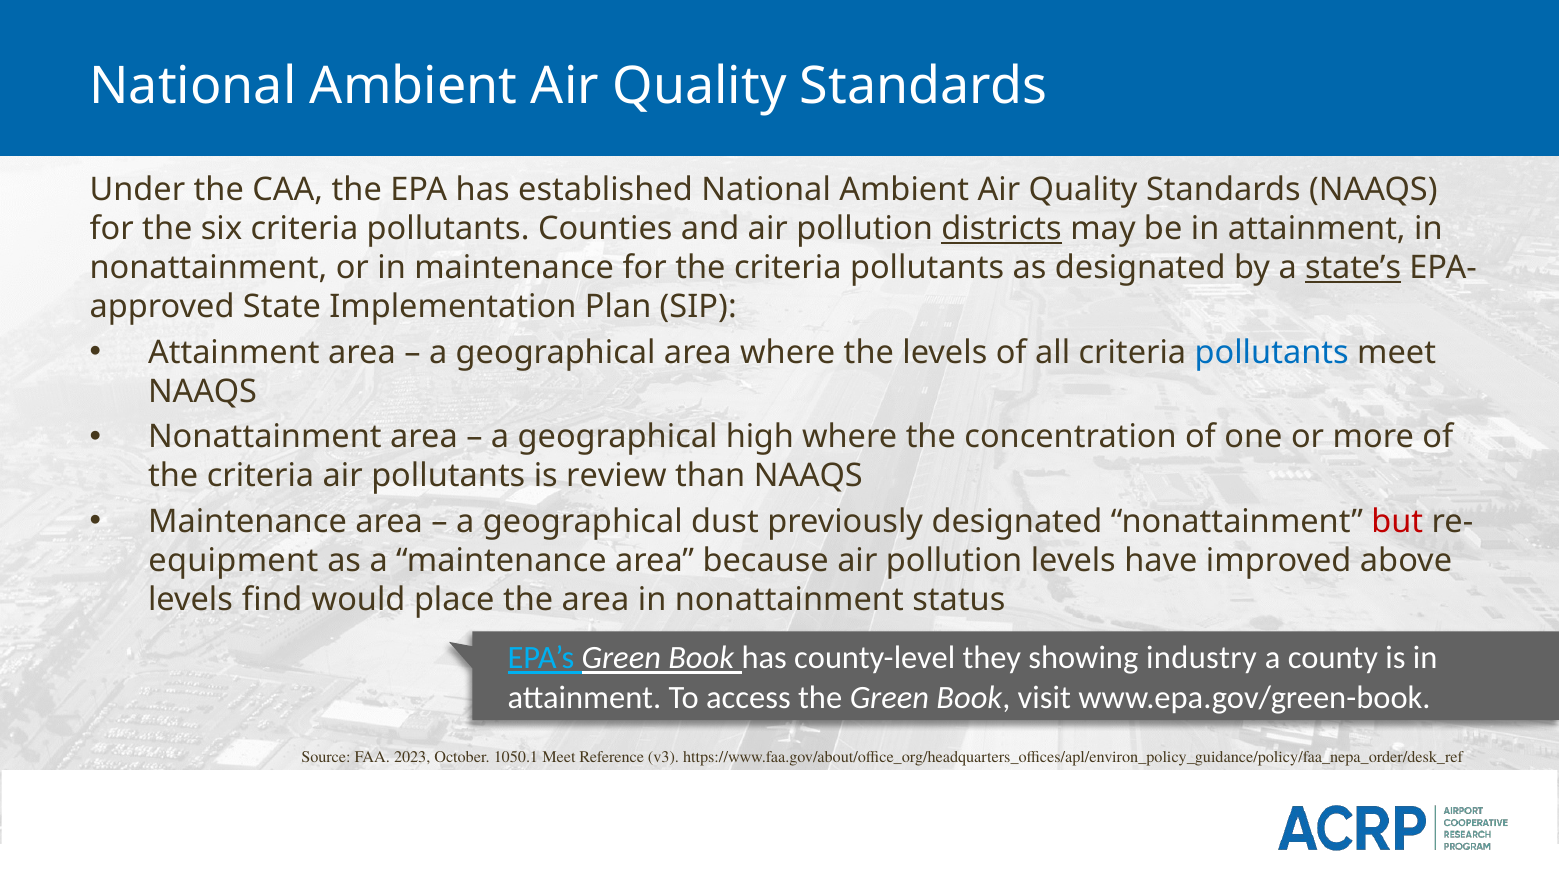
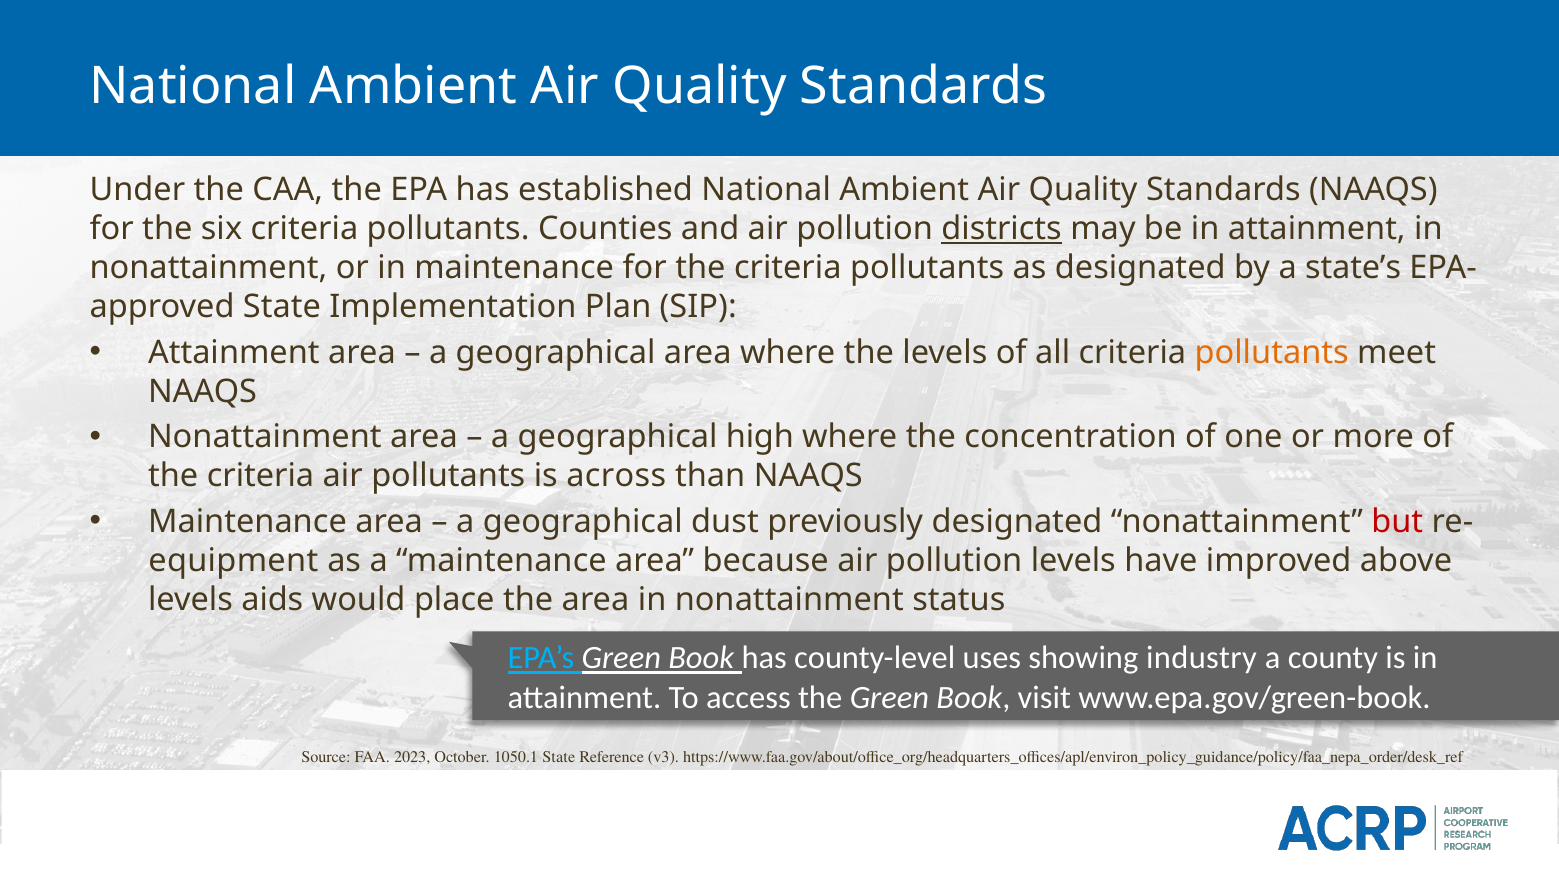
state’s underline: present -> none (1353, 268)
pollutants colour: blue -> orange (1272, 353)
review: review -> across (616, 476)
find: find -> aids (272, 600)
they: they -> uses (992, 658)
1050.1 Meet: Meet -> State (559, 757)
